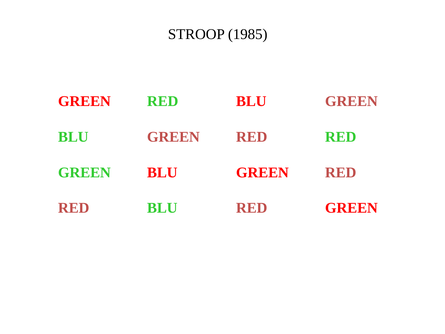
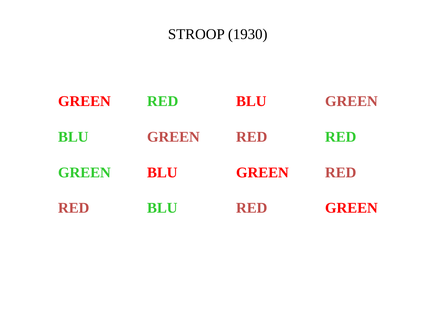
1985: 1985 -> 1930 (248, 34)
